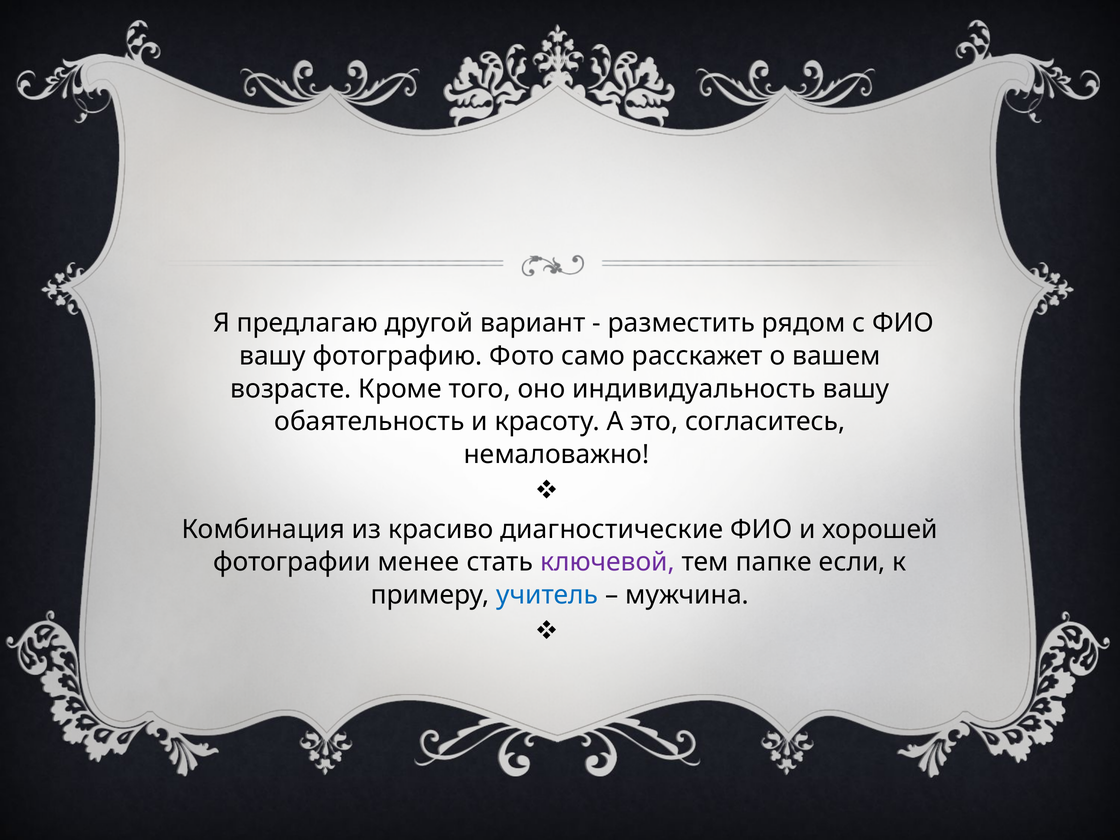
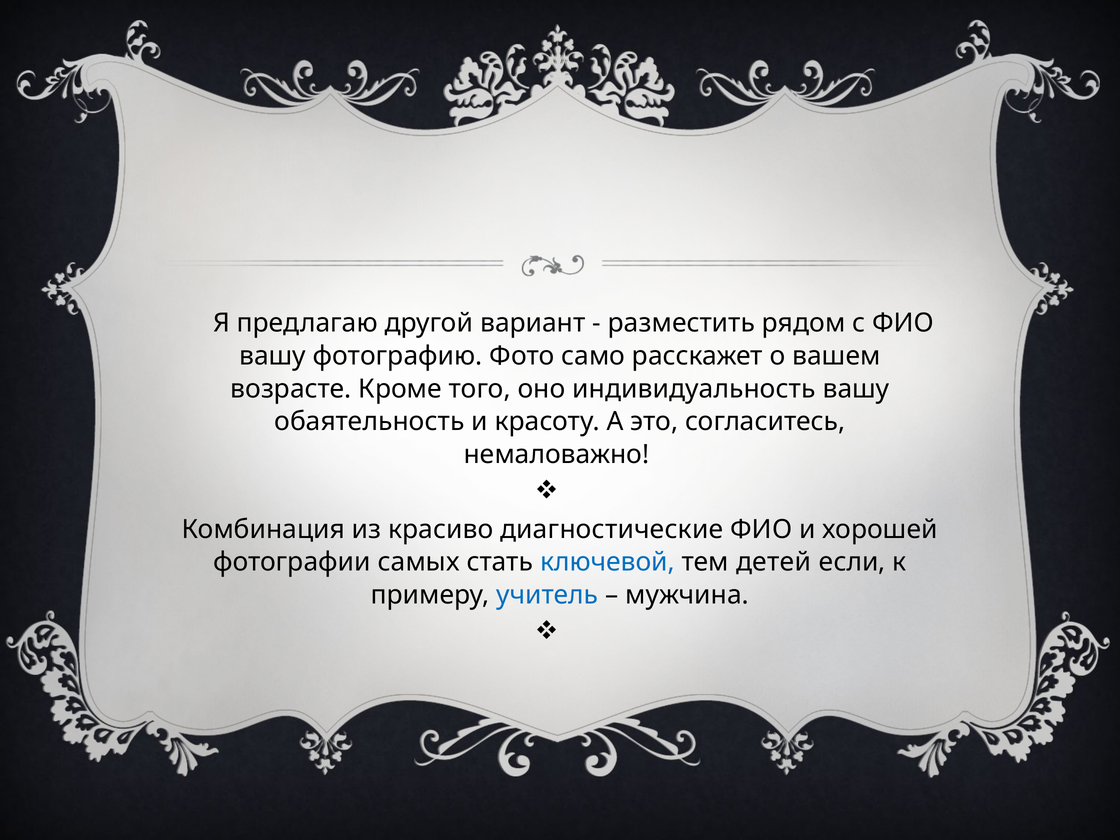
менее: менее -> самых (419, 562)
ключевой colour: purple -> blue (607, 562)
папке: папке -> детей (774, 562)
